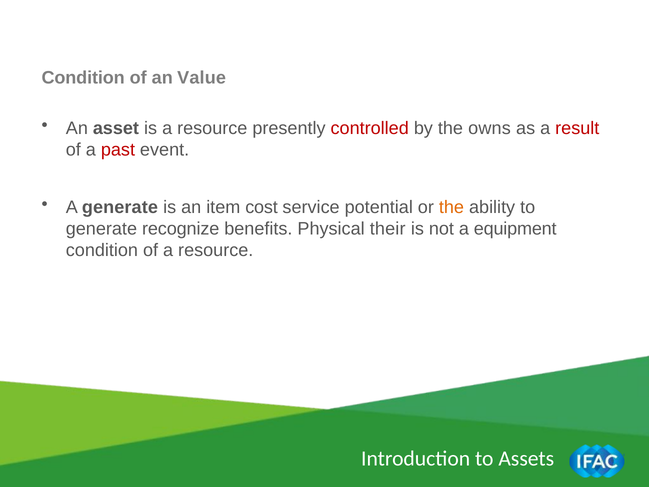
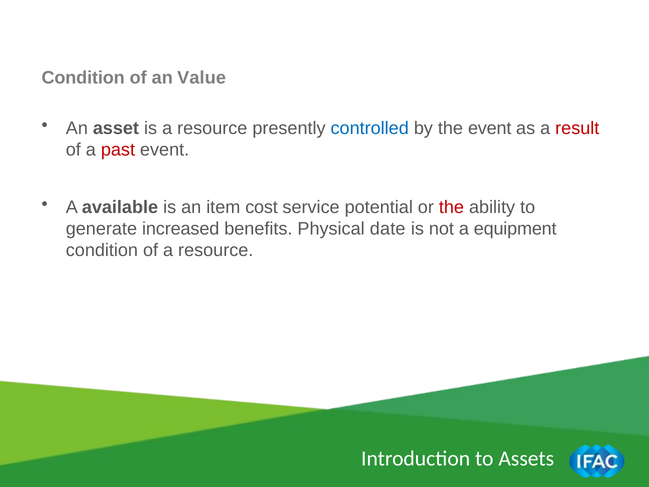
controlled colour: red -> blue (370, 128)
the owns: owns -> event (490, 128)
A generate: generate -> available (120, 207)
the colour: orange -> red (451, 207)
recognize: recognize -> increased (181, 229)
their: their -> date (388, 229)
